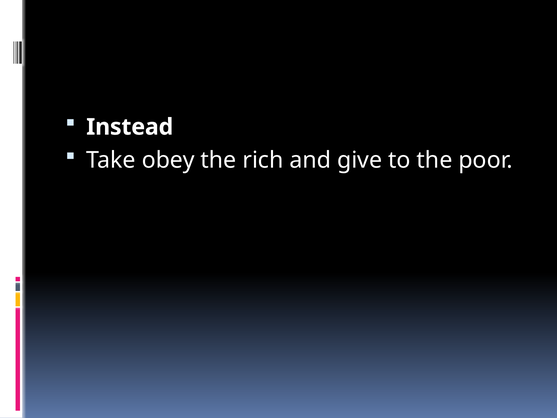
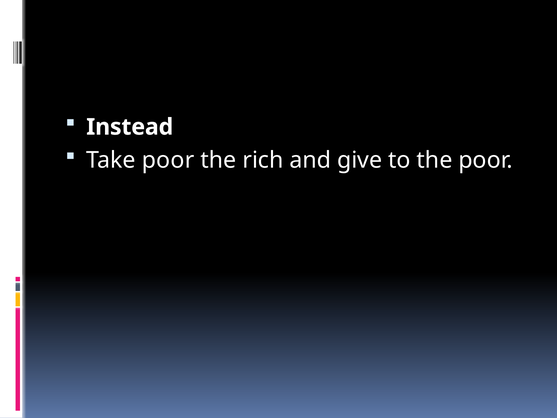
Take obey: obey -> poor (168, 160)
